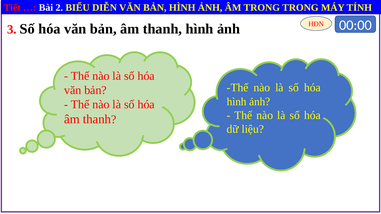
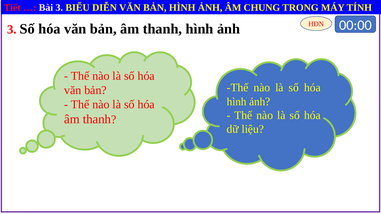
Bài 2: 2 -> 3 (59, 8)
ÂM TRONG: TRONG -> CHUNG (262, 8)
